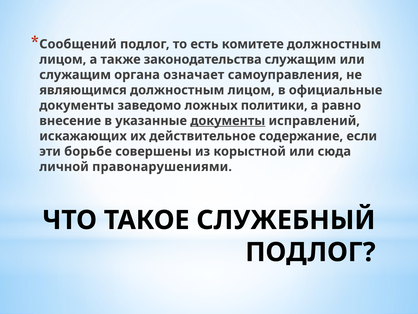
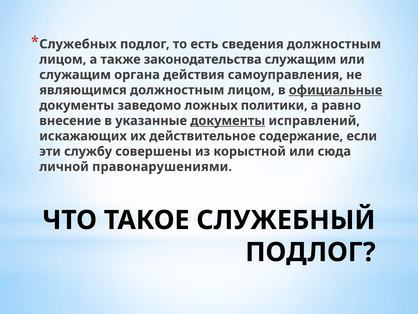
Сообщений: Сообщений -> Служебных (78, 44)
комитете: комитете -> сведения (253, 44)
означает: означает -> действия (194, 75)
официальные underline: none -> present (336, 90)
борьбе: борьбе -> службу (88, 151)
